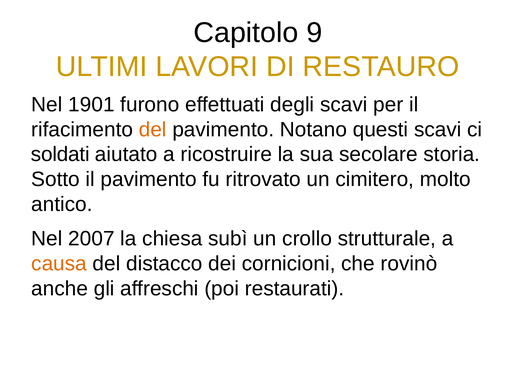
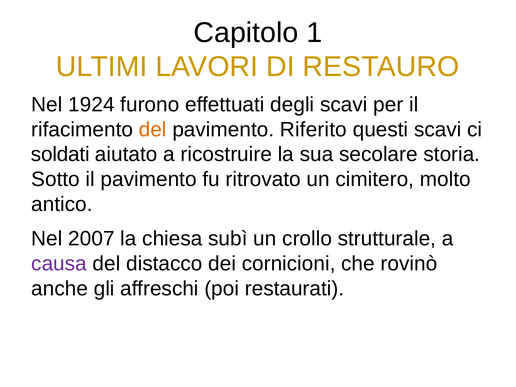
9: 9 -> 1 (314, 33)
1901: 1901 -> 1924 (91, 104)
Notano: Notano -> Riferito (313, 129)
causa colour: orange -> purple (59, 264)
